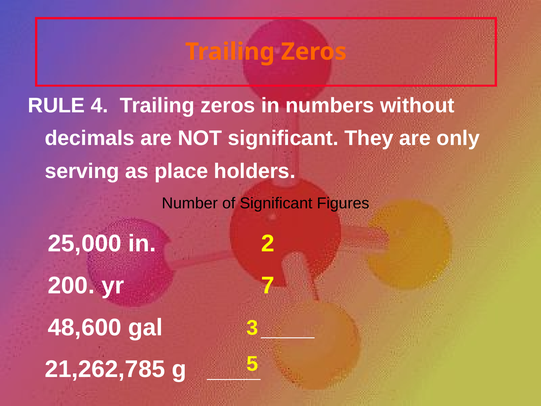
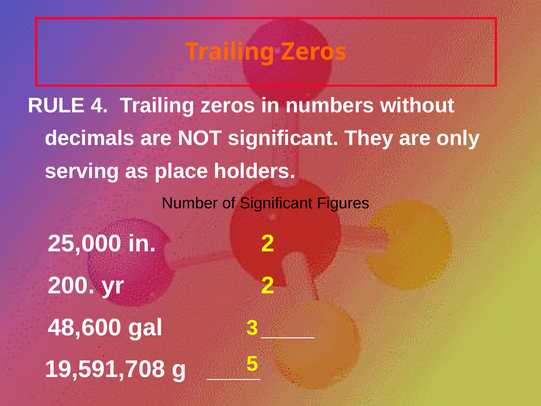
yr 7: 7 -> 2 (268, 285)
21,262,785: 21,262,785 -> 19,591,708 (105, 369)
